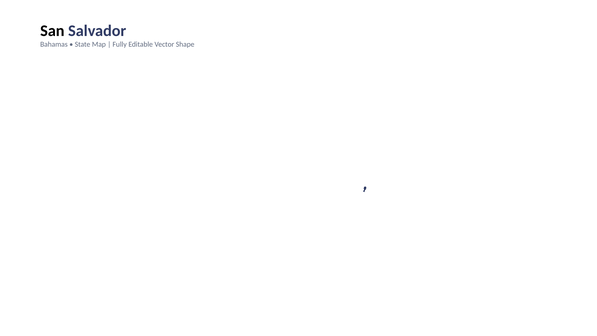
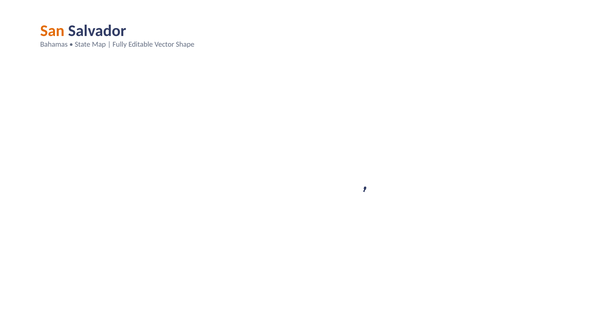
San colour: black -> orange (52, 31)
